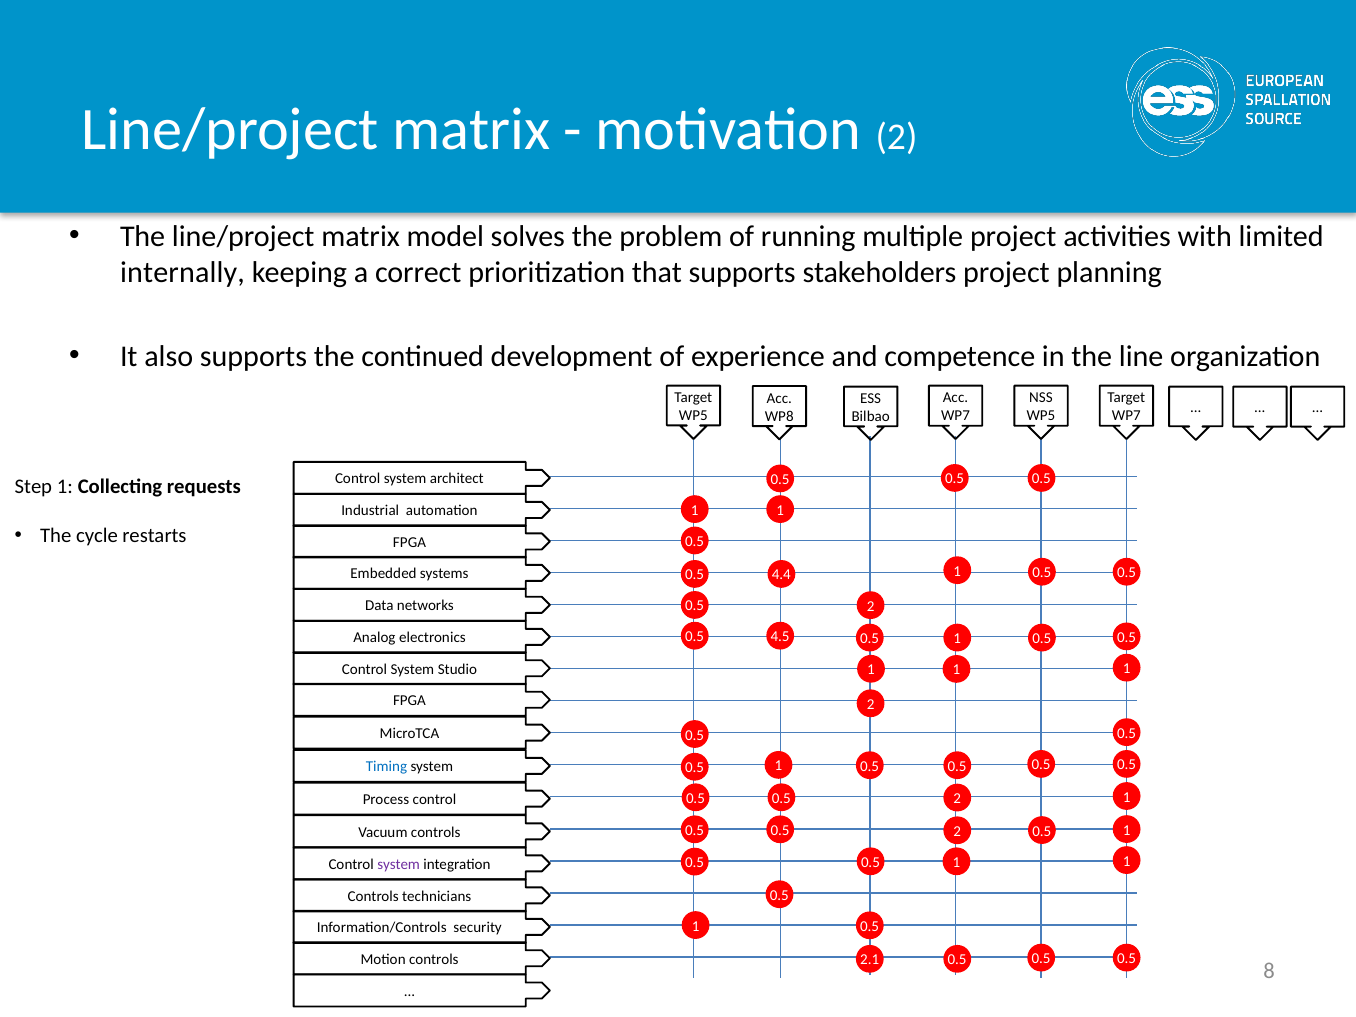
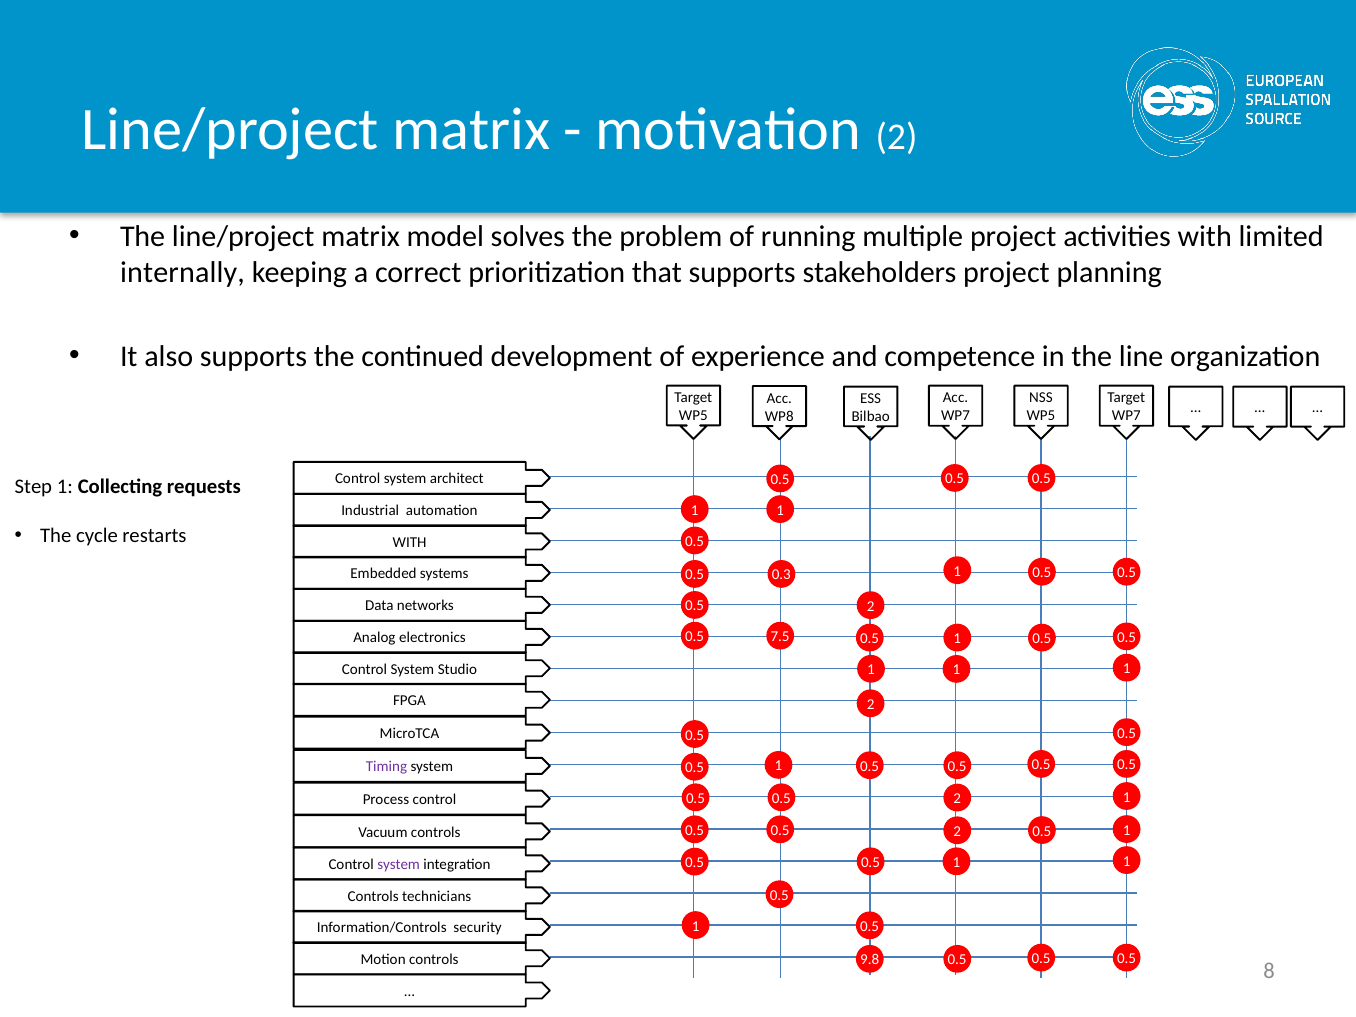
FPGA: FPGA -> WITH (410, 543)
4.4: 4.4 -> 0.3 (781, 575)
4.5: 4.5 -> 7.5 (780, 637)
Timing colour: blue -> purple (387, 767)
2.1: 2.1 -> 9.8 (870, 960)
